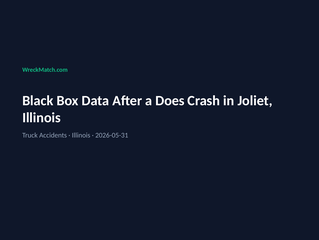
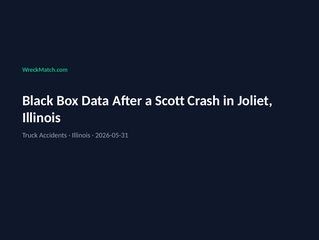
Does: Does -> Scott (170, 100)
